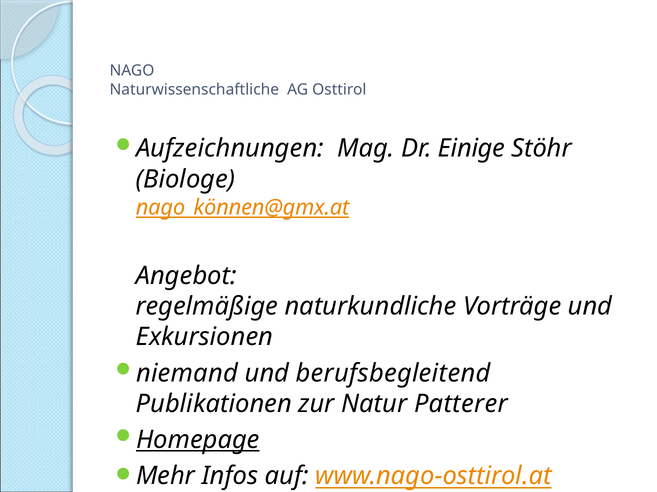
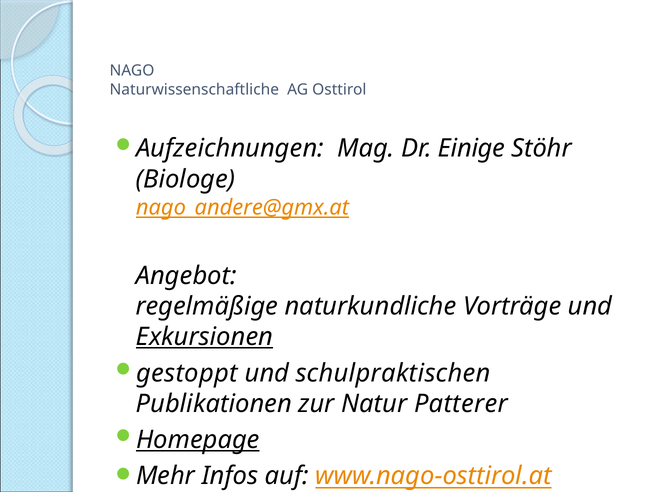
nago_können@gmx.at: nago_können@gmx.at -> nago_andere@gmx.at (242, 208)
Exkursionen underline: none -> present (204, 338)
niemand: niemand -> gestoppt (187, 374)
berufsbegleitend: berufsbegleitend -> schulpraktischen (393, 374)
